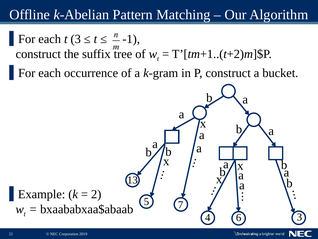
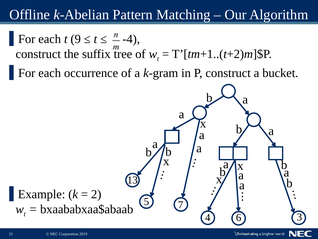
t 3: 3 -> 9 (76, 39)
-1: -1 -> -4 (131, 39)
